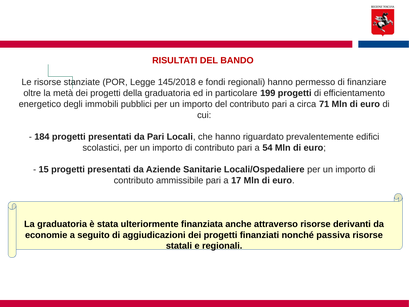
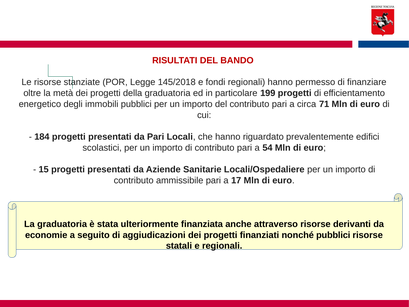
nonché passiva: passiva -> pubblici (333, 235)
